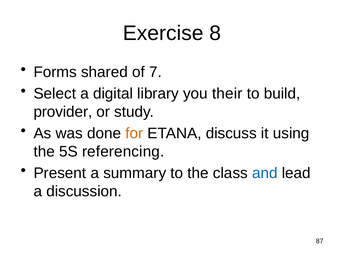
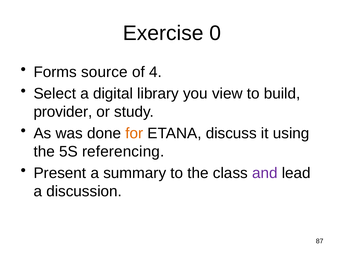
8: 8 -> 0 (215, 33)
shared: shared -> source (104, 72)
7: 7 -> 4 (156, 72)
their: their -> view (227, 94)
and colour: blue -> purple (265, 173)
